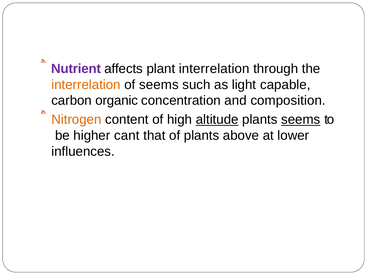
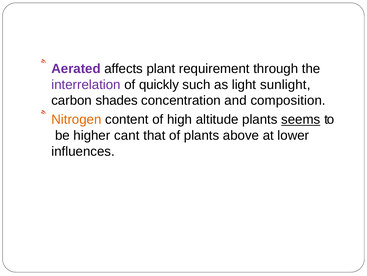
Nutrient: Nutrient -> Aerated (76, 68)
plant interrelation: interrelation -> requirement (214, 68)
interrelation colour: orange -> purple (86, 84)
of seems: seems -> quickly (159, 84)
capable: capable -> sunlight (285, 84)
organic: organic -> shades (117, 100)
altitude underline: present -> none (217, 119)
